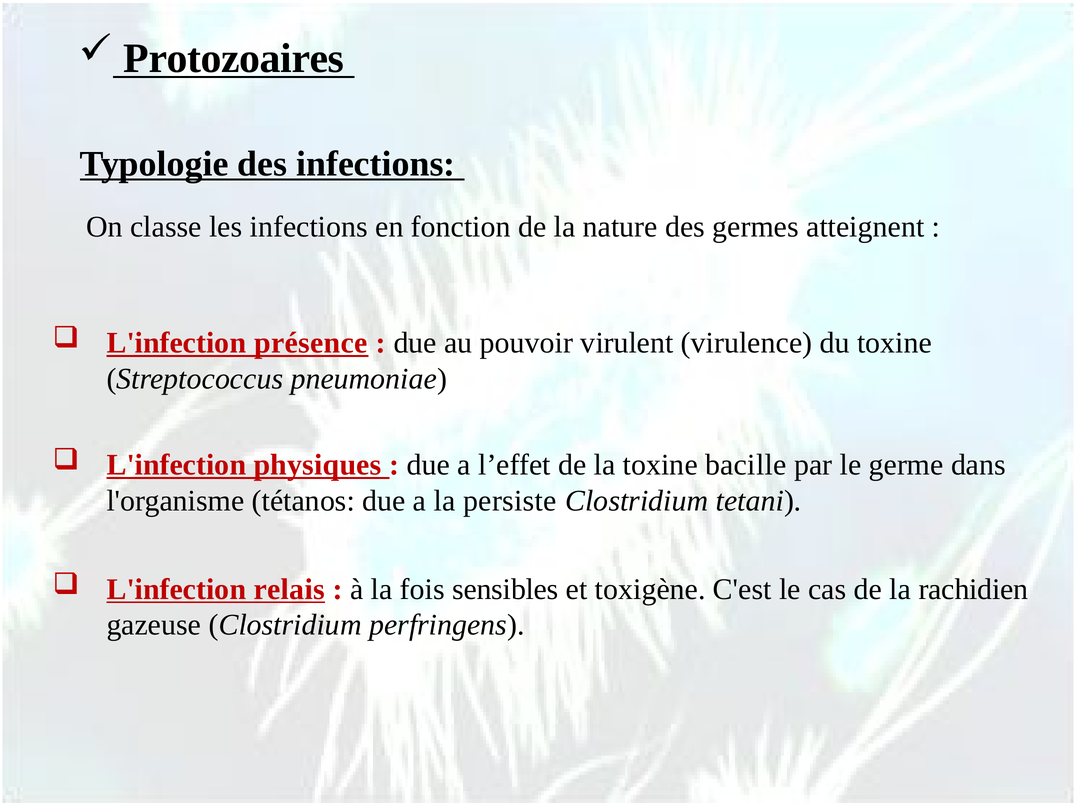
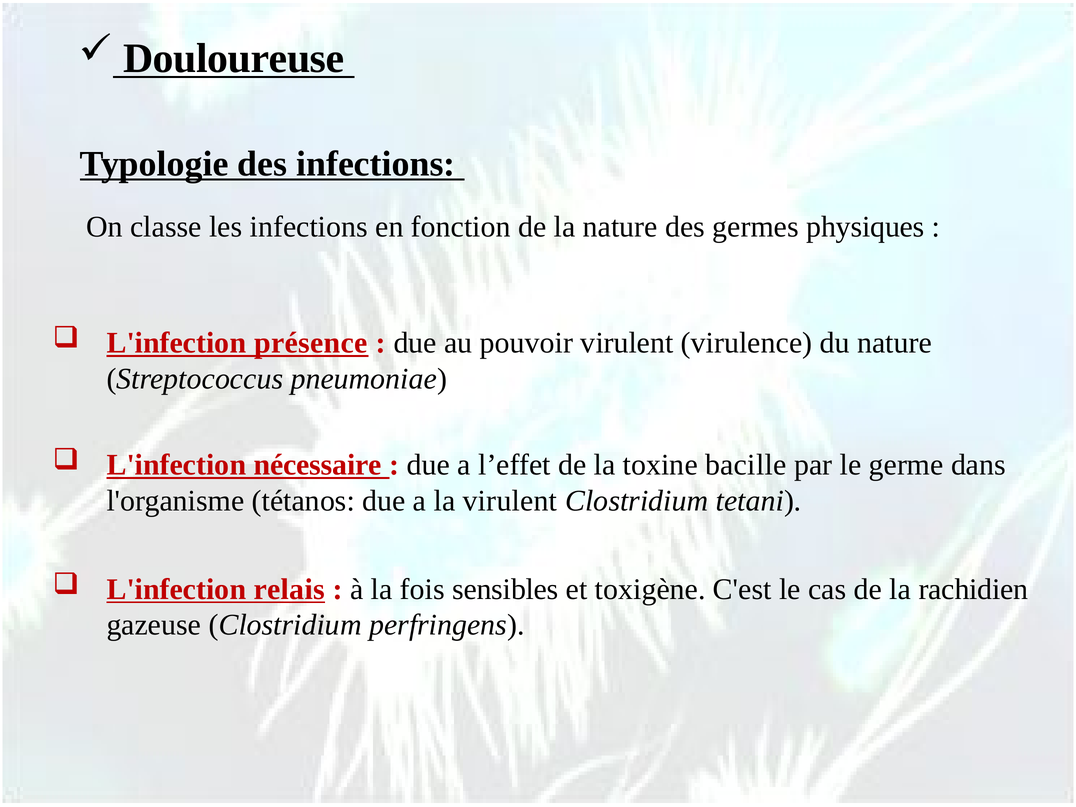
Protozoaires: Protozoaires -> Douloureuse (234, 59)
atteignent: atteignent -> physiques (865, 227)
du toxine: toxine -> nature (894, 343)
physiques: physiques -> nécessaire (318, 465)
la persiste: persiste -> virulent (510, 501)
